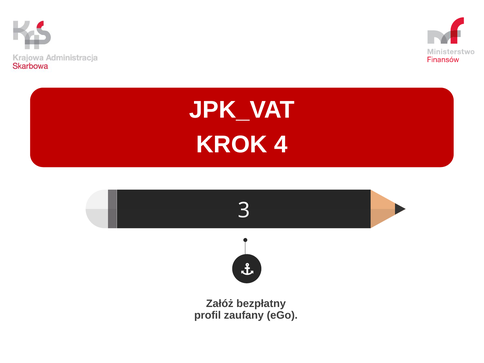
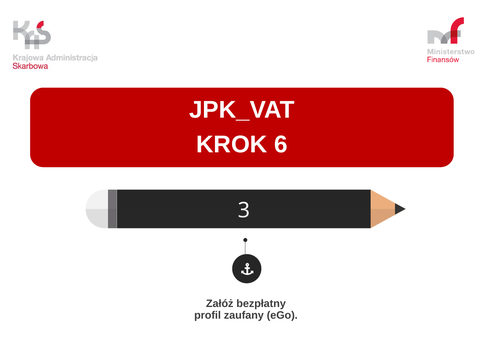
4: 4 -> 6 (281, 145)
